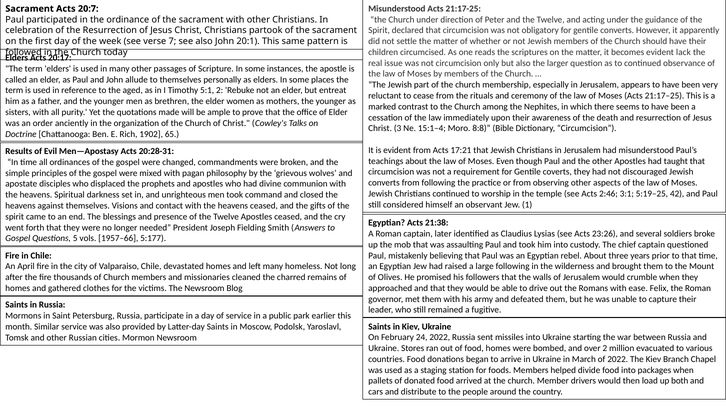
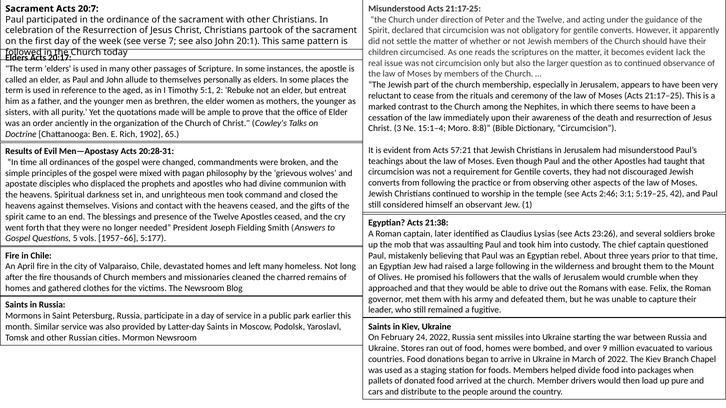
17:21: 17:21 -> 57:21 (461, 150)
over 2: 2 -> 9 (605, 349)
both: both -> pure (680, 381)
